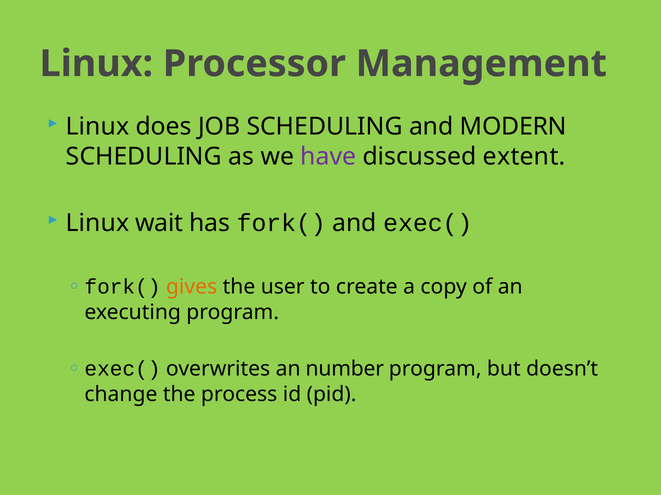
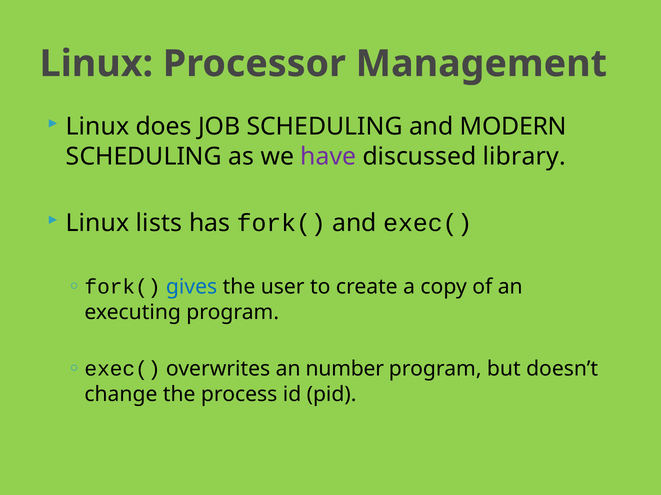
extent: extent -> library (524, 157)
wait: wait -> lists (159, 224)
gives colour: orange -> blue (192, 287)
